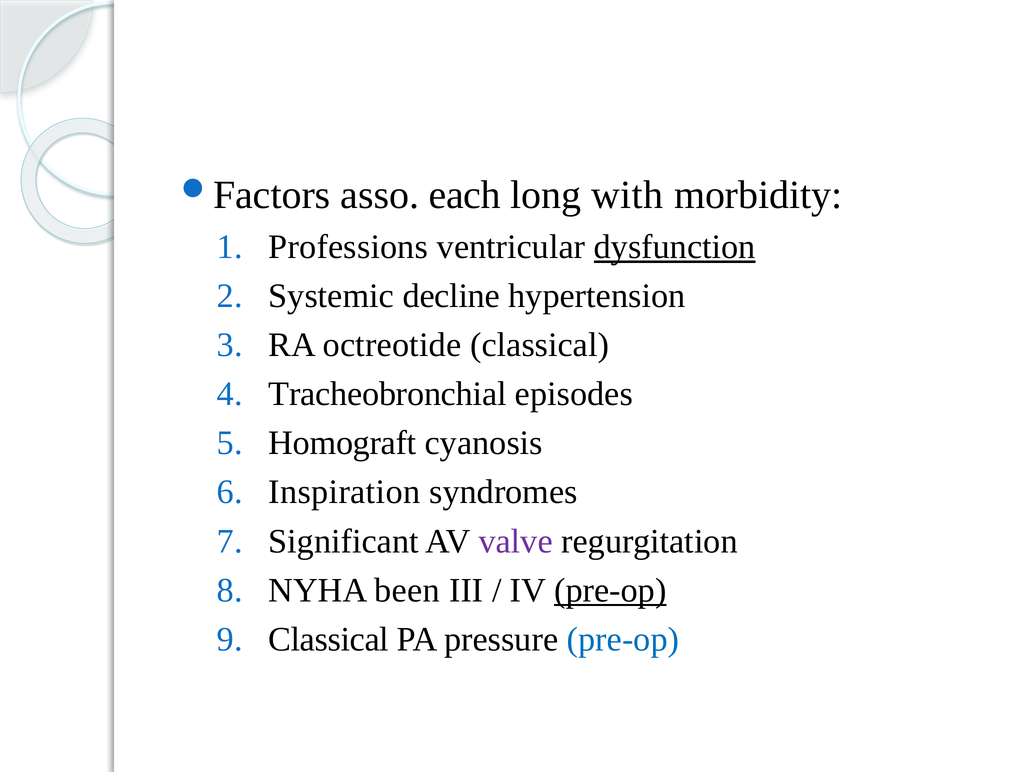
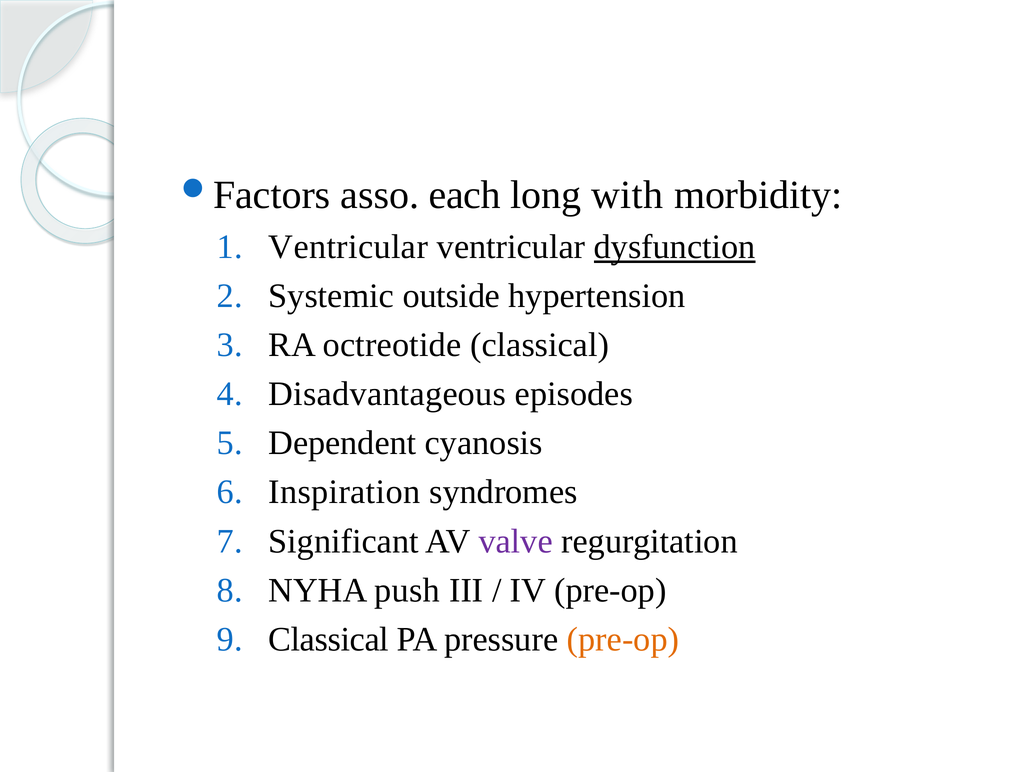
Professions: Professions -> Ventricular (348, 247)
decline: decline -> outside (451, 296)
Tracheobronchial: Tracheobronchial -> Disadvantageous (387, 394)
Homograft: Homograft -> Dependent (342, 443)
been: been -> push (407, 590)
pre-op underline: present -> none (610, 590)
pre-op colour: blue -> orange (623, 639)
